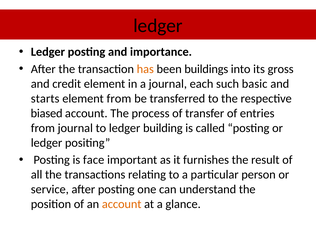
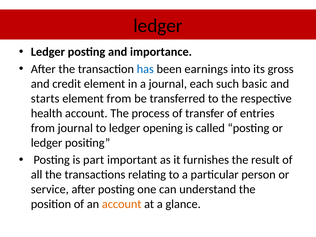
has colour: orange -> blue (145, 69)
buildings: buildings -> earnings (206, 69)
biased: biased -> health (47, 113)
building: building -> opening (163, 128)
face: face -> part (94, 160)
